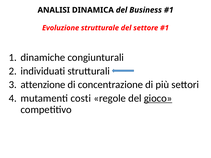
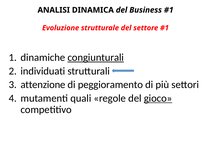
congiunturali underline: none -> present (96, 58)
concentrazione: concentrazione -> peggioramento (110, 85)
costi: costi -> quali (81, 98)
